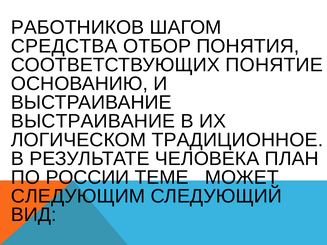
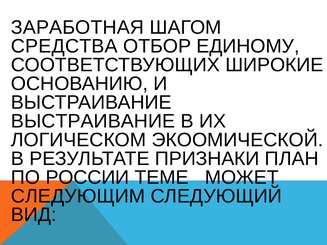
РАБОТНИКОВ: РАБОТНИКОВ -> ЗАРАБОТНАЯ (78, 28)
ПОНЯТИЯ: ПОНЯТИЯ -> ЕДИНОМУ (248, 46)
ПОНЯТИЕ: ПОНЯТИЕ -> ШИРОКИЕ (274, 65)
ТРАДИЦИОННОЕ: ТРАДИЦИОННОЕ -> ЭКООМИЧЕСКОЙ (237, 140)
ЧЕЛОВЕКА: ЧЕЛОВЕКА -> ПРИЗНАКИ (207, 159)
